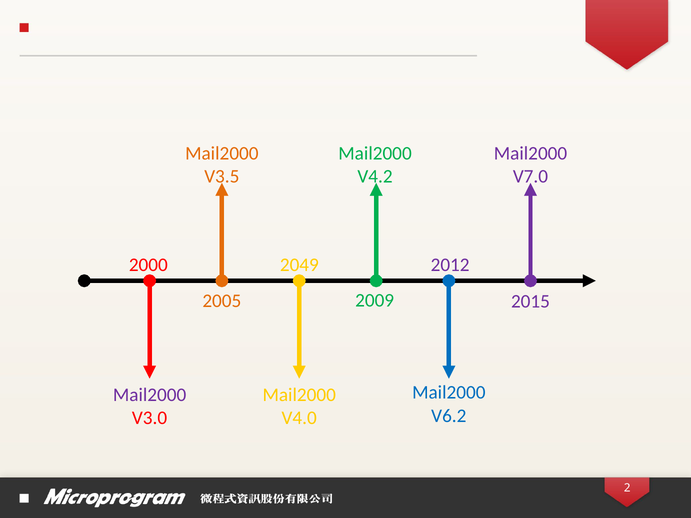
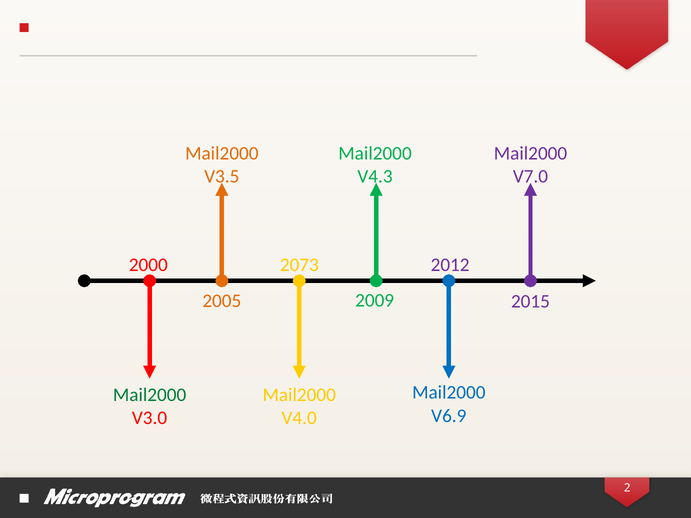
V4.2: V4.2 -> V4.3 (375, 177)
2049: 2049 -> 2073 (299, 265)
Mail2000 colour: purple -> green (150, 395)
V6.2: V6.2 -> V6.9 (449, 416)
